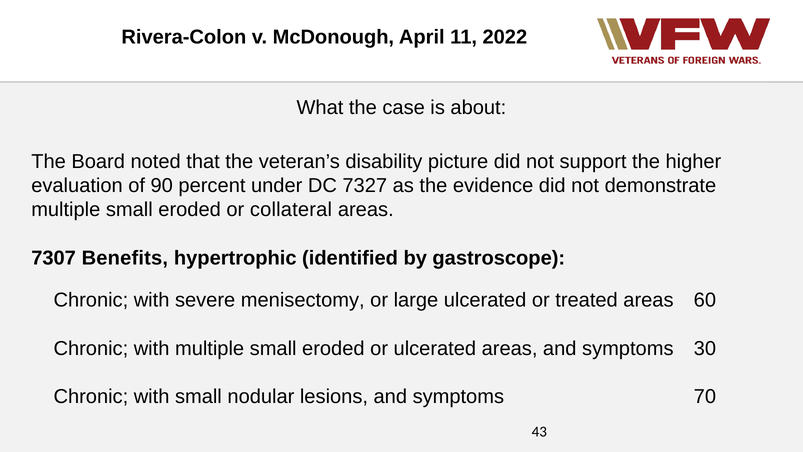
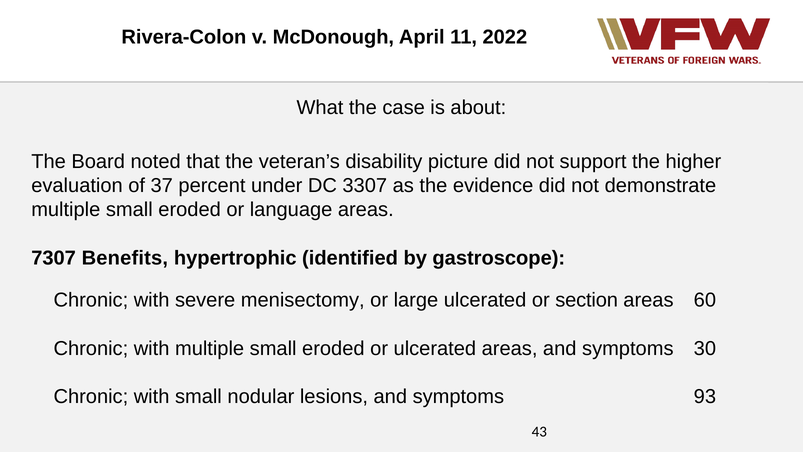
90: 90 -> 37 (162, 186)
7327: 7327 -> 3307 (365, 186)
collateral: collateral -> language (291, 210)
treated: treated -> section (587, 300)
70: 70 -> 93 (705, 396)
